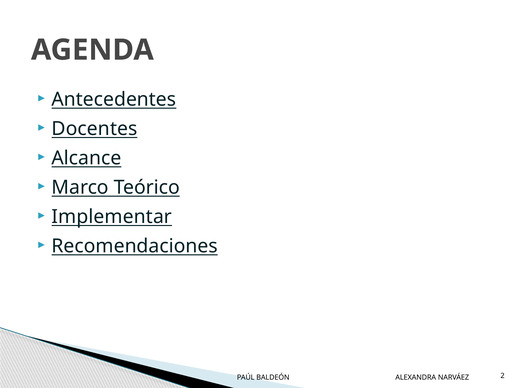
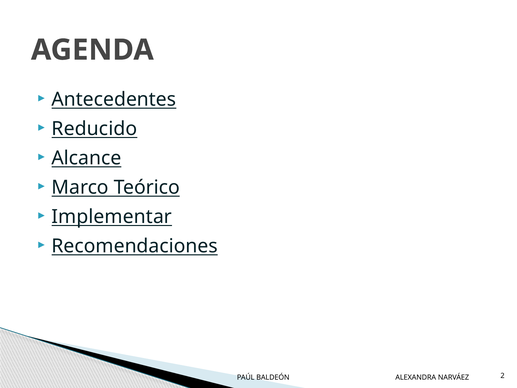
Docentes: Docentes -> Reducido (94, 129)
